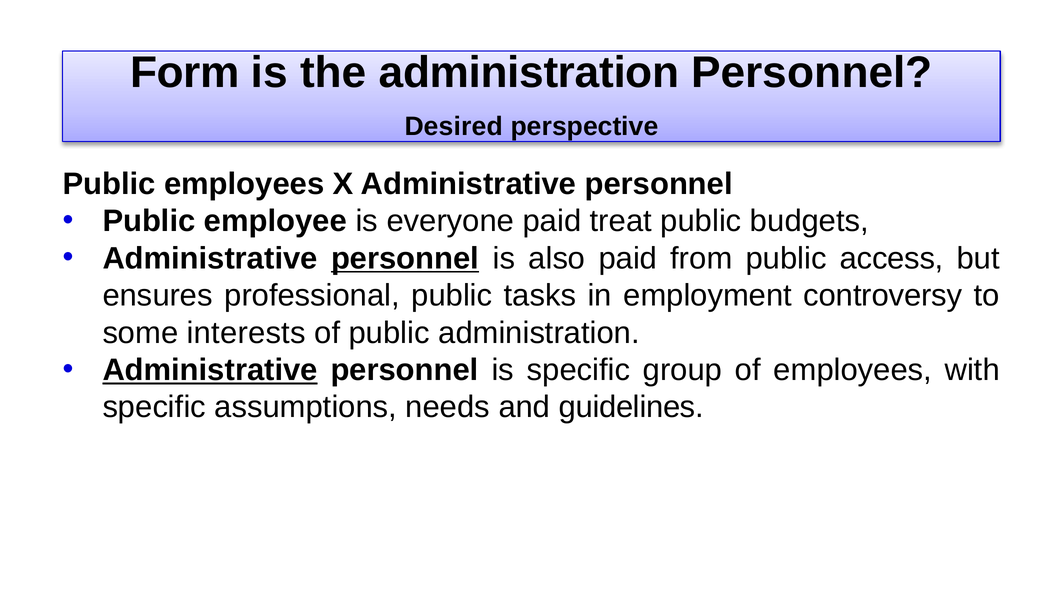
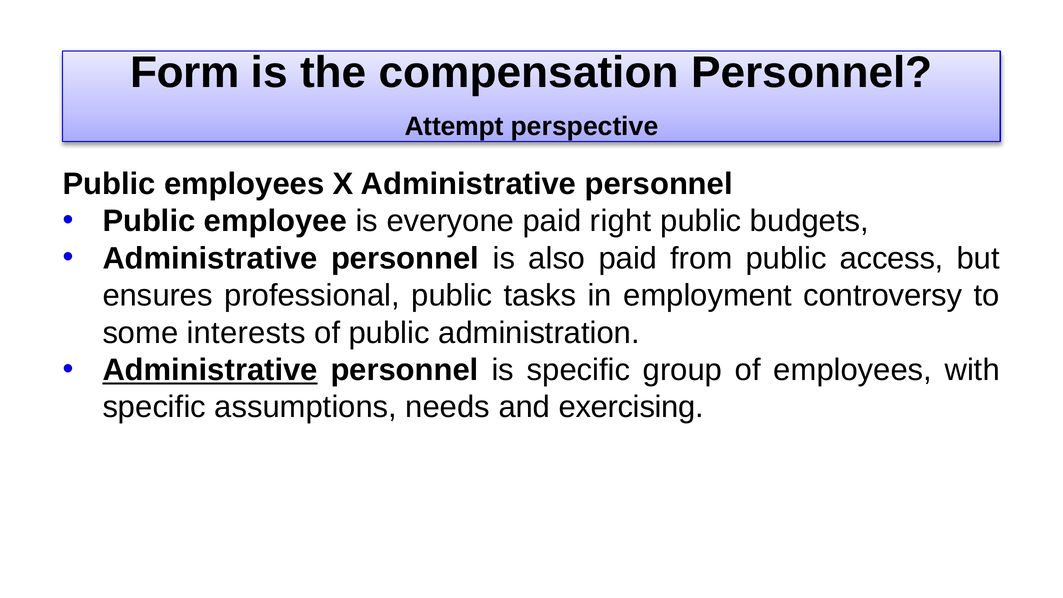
the administration: administration -> compensation (529, 73)
Desired: Desired -> Attempt (454, 126)
treat: treat -> right (621, 221)
personnel underline: present -> none (405, 258)
guidelines: guidelines -> exercising (631, 407)
